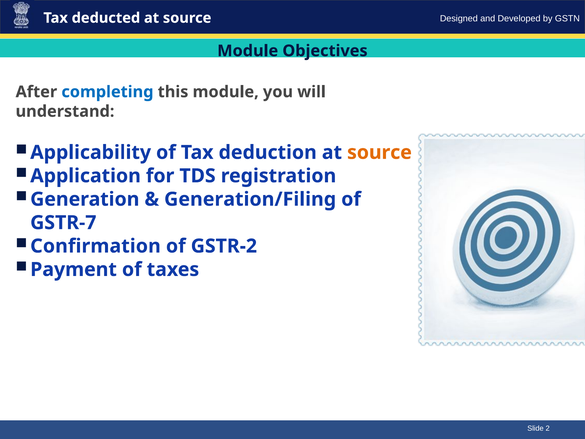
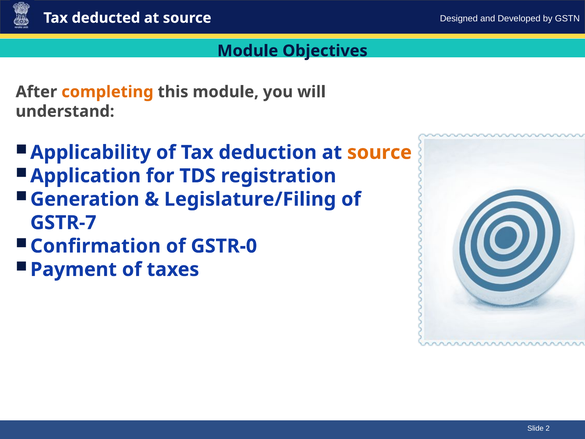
completing colour: blue -> orange (107, 92)
Generation/Filing: Generation/Filing -> Legislature/Filing (250, 199)
GSTR-2: GSTR-2 -> GSTR-0 (224, 246)
